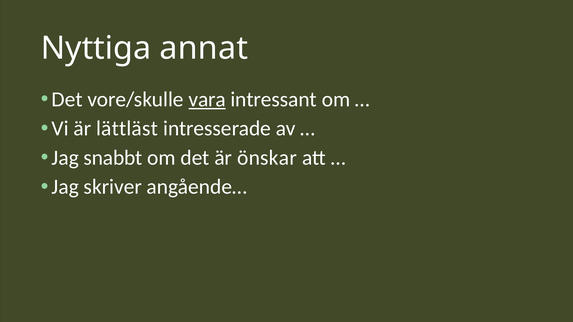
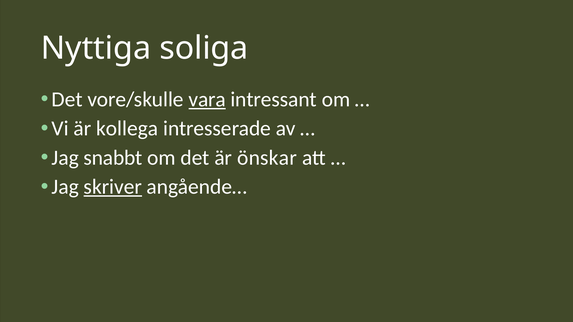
annat: annat -> soliga (204, 48)
lättläst: lättläst -> kollega (127, 129)
skriver underline: none -> present (113, 187)
